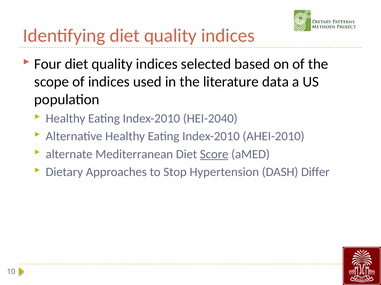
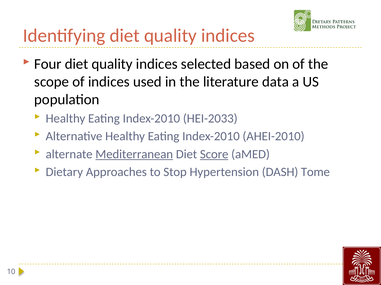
HEI-2040: HEI-2040 -> HEI-2033 (210, 119)
Mediterranean underline: none -> present (134, 155)
Differ: Differ -> Tome (315, 172)
